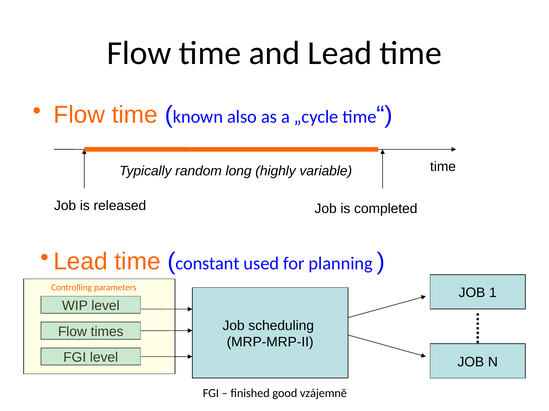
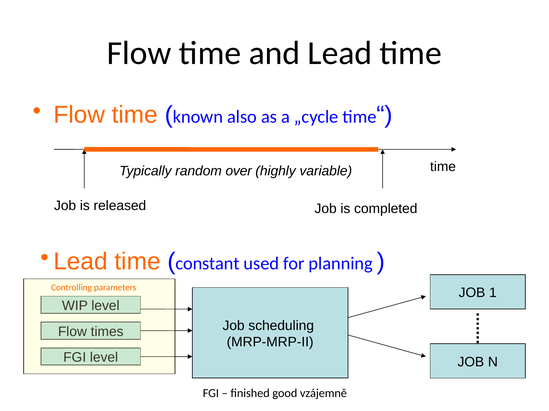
long: long -> over (239, 171)
